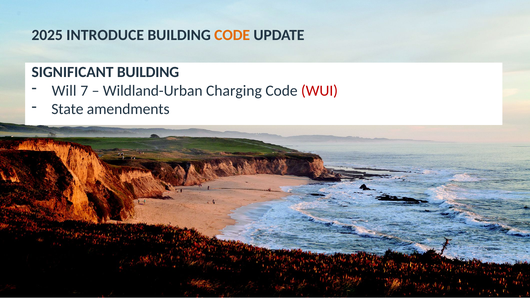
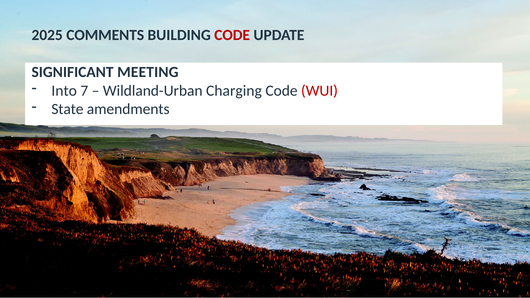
INTRODUCE: INTRODUCE -> COMMENTS (105, 35)
CODE colour: orange -> red (232, 35)
SIGNIFICANT BUILDING: BUILDING -> MEETING (148, 72)
Will: Will -> Into (64, 91)
